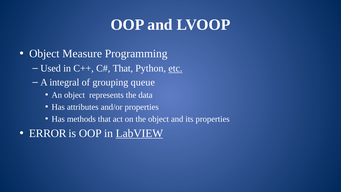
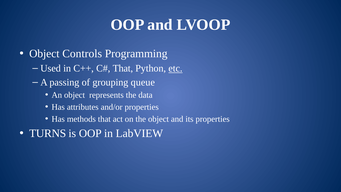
Measure: Measure -> Controls (82, 54)
integral: integral -> passing (64, 82)
ERROR: ERROR -> TURNS (48, 133)
LabVIEW underline: present -> none (139, 133)
